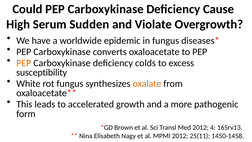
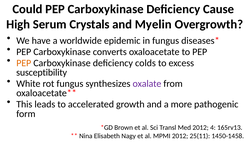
Sudden: Sudden -> Crystals (90, 24)
Violate: Violate -> Myelin (153, 24)
oxalate colour: orange -> purple (147, 84)
